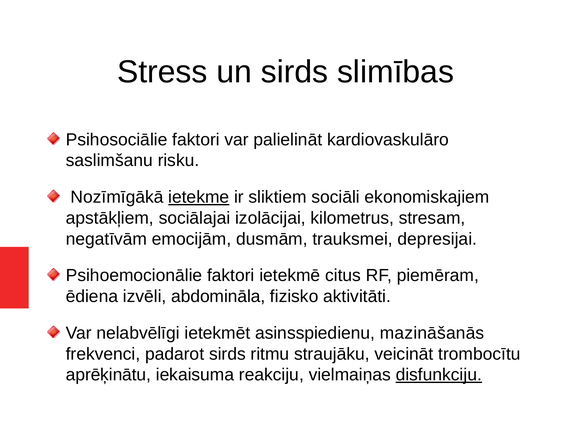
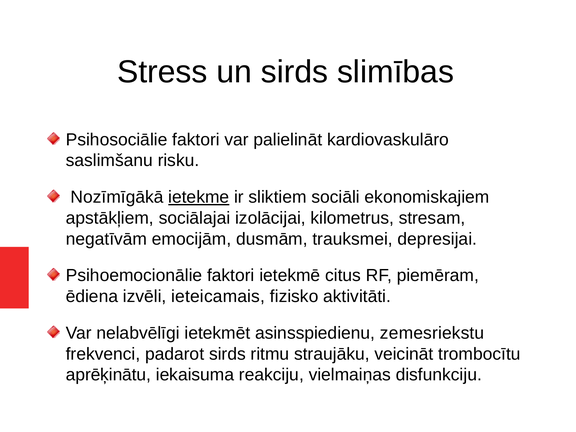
abdomināla: abdomināla -> ieteicamais (218, 296)
mazināšanās: mazināšanās -> zemesriekstu (432, 333)
disfunkciju underline: present -> none (439, 375)
